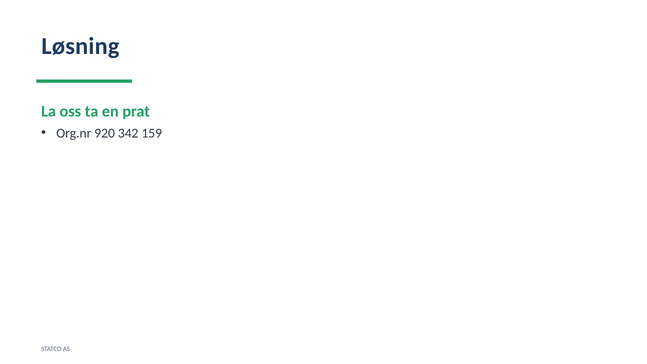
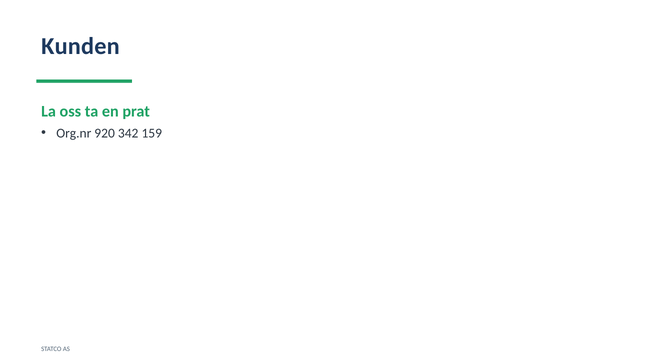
Løsning: Løsning -> Kunden (80, 46)
